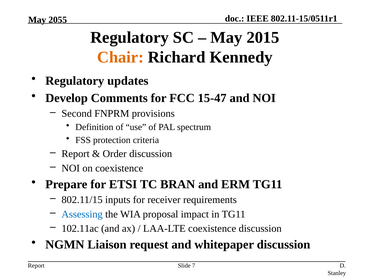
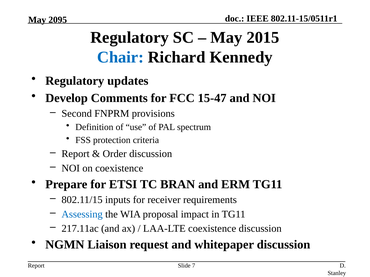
2055: 2055 -> 2095 (58, 20)
Chair colour: orange -> blue (120, 57)
102.11ac: 102.11ac -> 217.11ac (80, 229)
